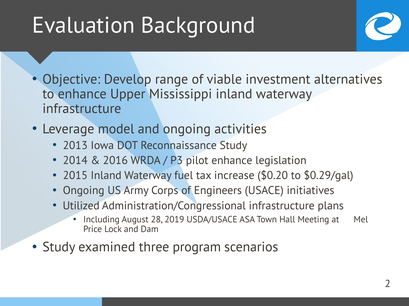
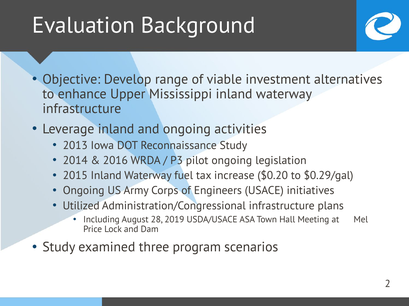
Leverage model: model -> inland (116, 129)
pilot enhance: enhance -> ongoing (232, 161)
